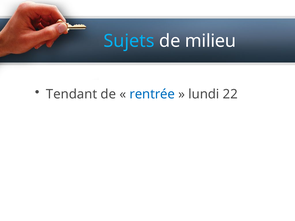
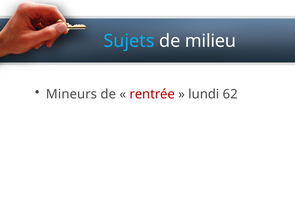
Tendant: Tendant -> Mineurs (72, 94)
rentrée colour: blue -> red (152, 94)
22: 22 -> 62 (230, 94)
